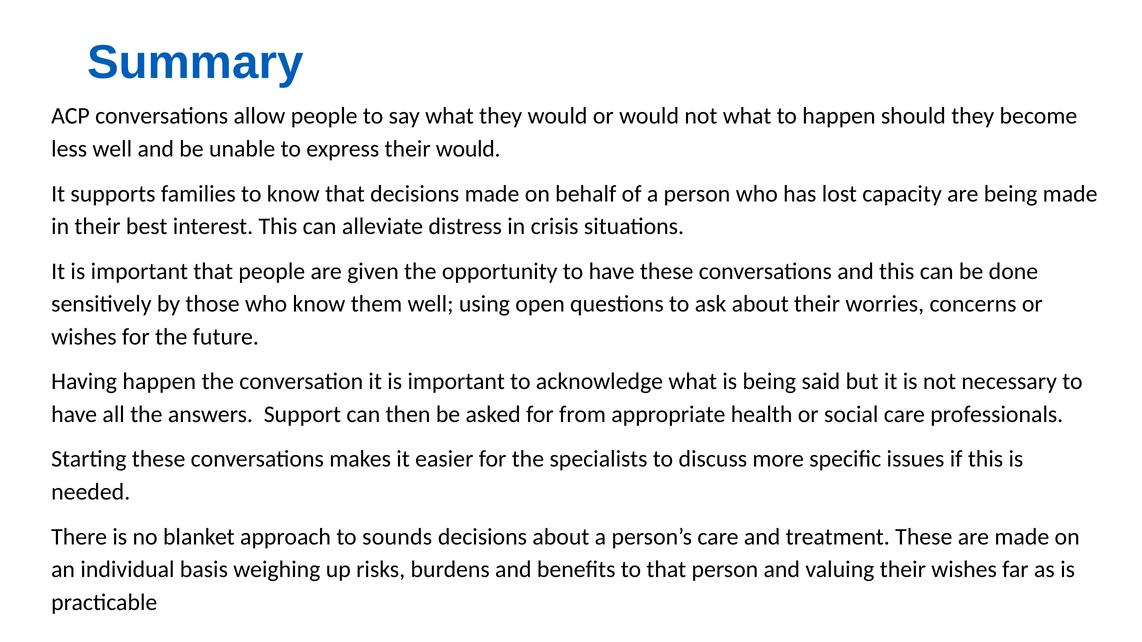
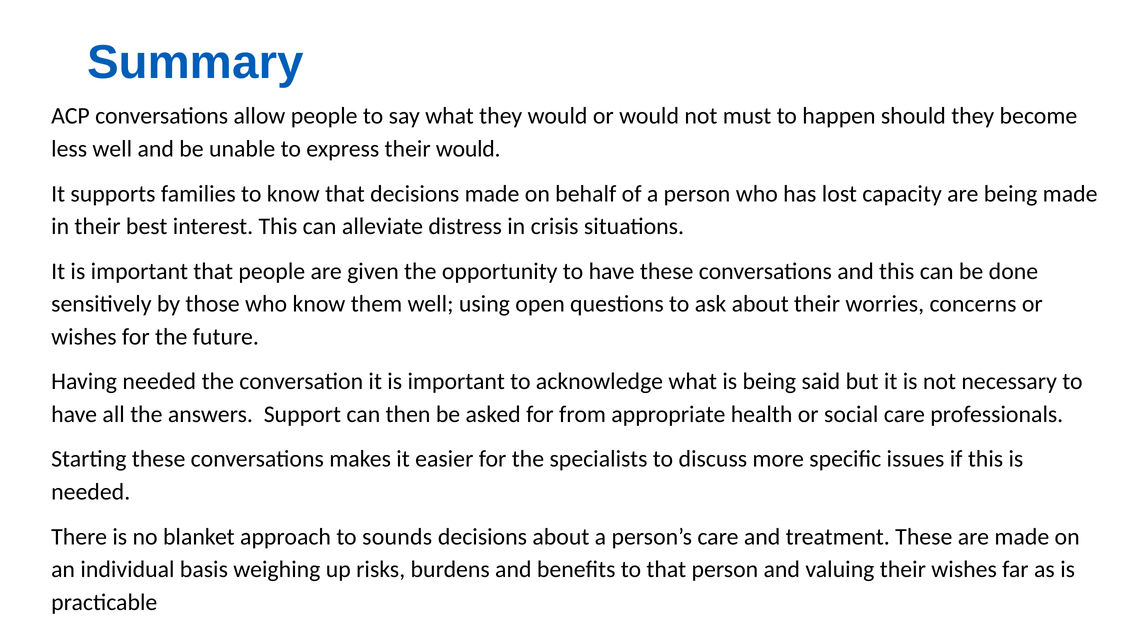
not what: what -> must (747, 116)
Having happen: happen -> needed (159, 382)
